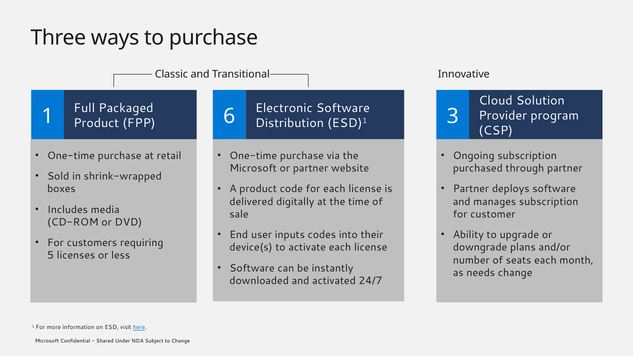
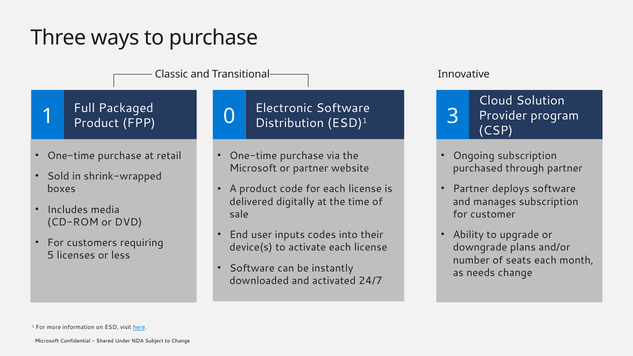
6: 6 -> 0 (229, 116)
